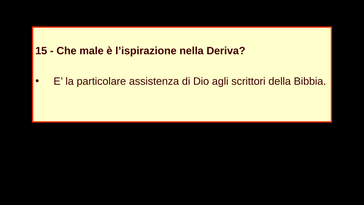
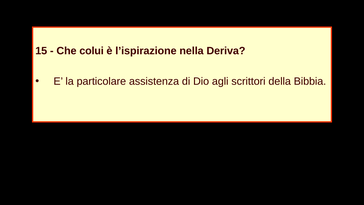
male: male -> colui (92, 51)
